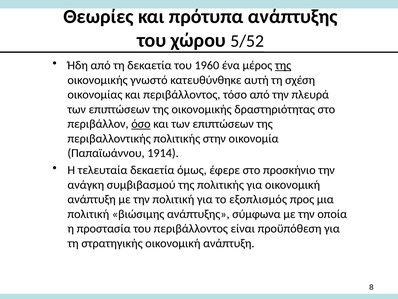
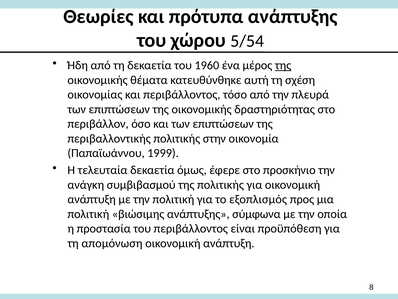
5/52: 5/52 -> 5/54 (247, 41)
γνωστό: γνωστό -> θέματα (149, 80)
όσο underline: present -> none (141, 124)
1914: 1914 -> 1999 (163, 153)
στρατηγικής: στρατηγικής -> απομόνωση (112, 243)
